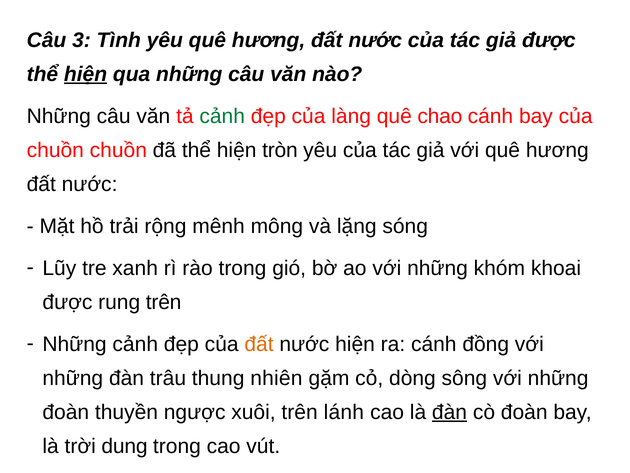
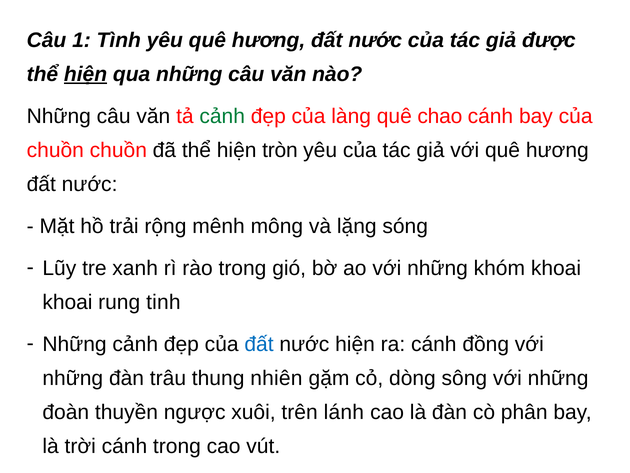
3: 3 -> 1 (81, 40)
được: được -> khoai (67, 302)
rung trên: trên -> tinh (163, 302)
đất colour: orange -> blue (259, 344)
đàn underline: present -> none (450, 412)
cò đoàn: đoàn -> phân (524, 412)
trời dung: dung -> cánh (124, 446)
